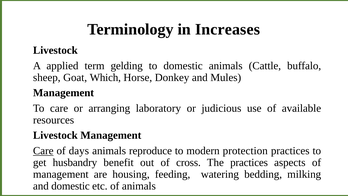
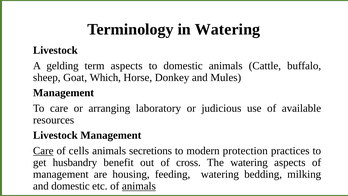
in Increases: Increases -> Watering (228, 29)
applied: applied -> gelding (62, 66)
term gelding: gelding -> aspects (127, 66)
days: days -> cells (79, 151)
reproduce: reproduce -> secretions (150, 151)
The practices: practices -> watering (249, 162)
animals underline: none -> present (139, 186)
